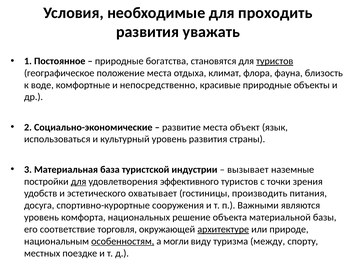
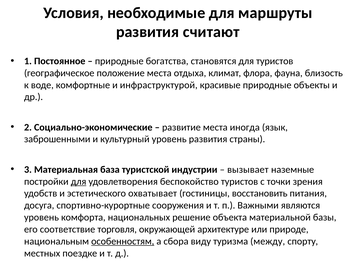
проходить: проходить -> маршруты (275, 13)
уважать: уважать -> считают (211, 32)
туристов underline: present -> none (275, 61)
непосредственно: непосредственно -> инфраструктурой (159, 85)
объект: объект -> иногда (245, 127)
использоваться: использоваться -> заброшенными (57, 139)
эффективного: эффективного -> беспокойство (189, 182)
производить: производить -> восстановить (260, 194)
архитектуре underline: present -> none (223, 230)
могли: могли -> сбора (176, 241)
